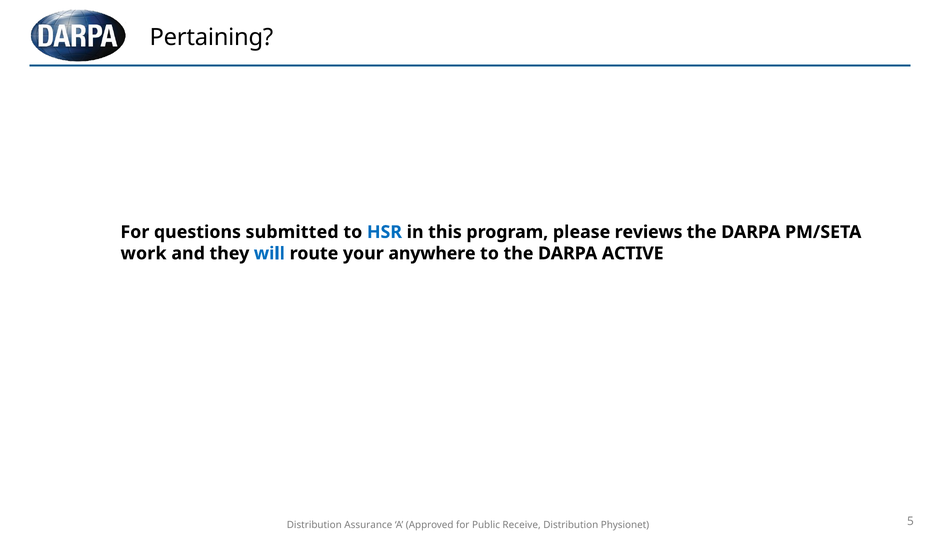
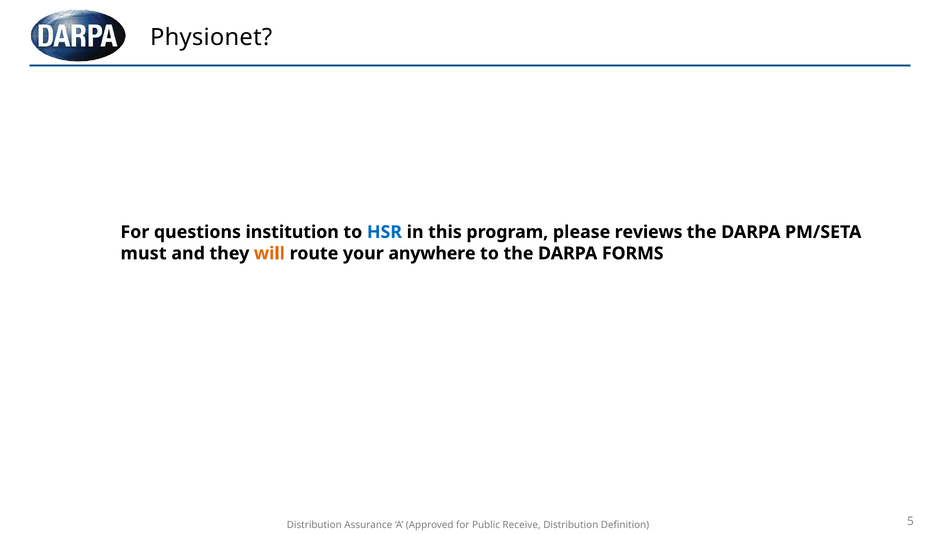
Pertaining: Pertaining -> Physionet (211, 37)
submitted: submitted -> institution (292, 232)
work: work -> must (144, 254)
will colour: blue -> orange (269, 254)
ACTIVE: ACTIVE -> FORMS (633, 254)
Physionet: Physionet -> Definition (625, 525)
